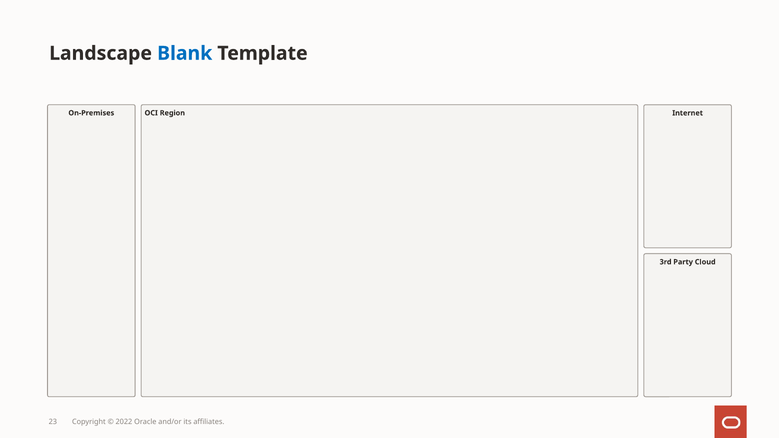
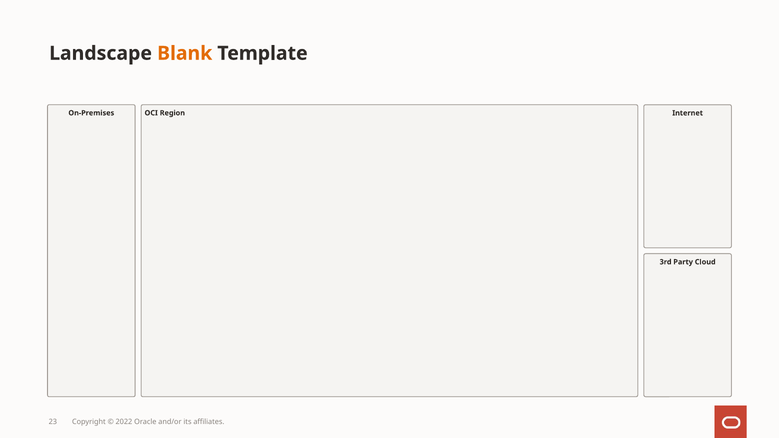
Blank colour: blue -> orange (185, 53)
